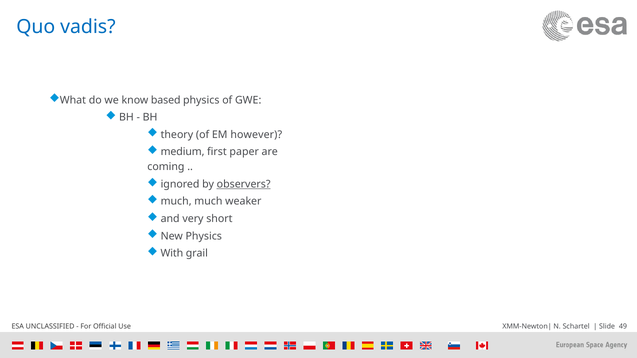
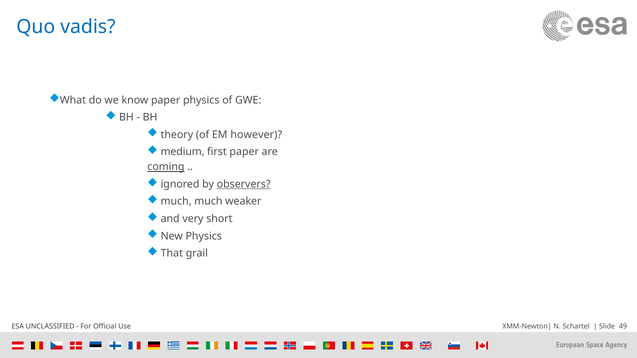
know based: based -> paper (166, 100)
coming underline: none -> present (166, 167)
With: With -> That (172, 254)
